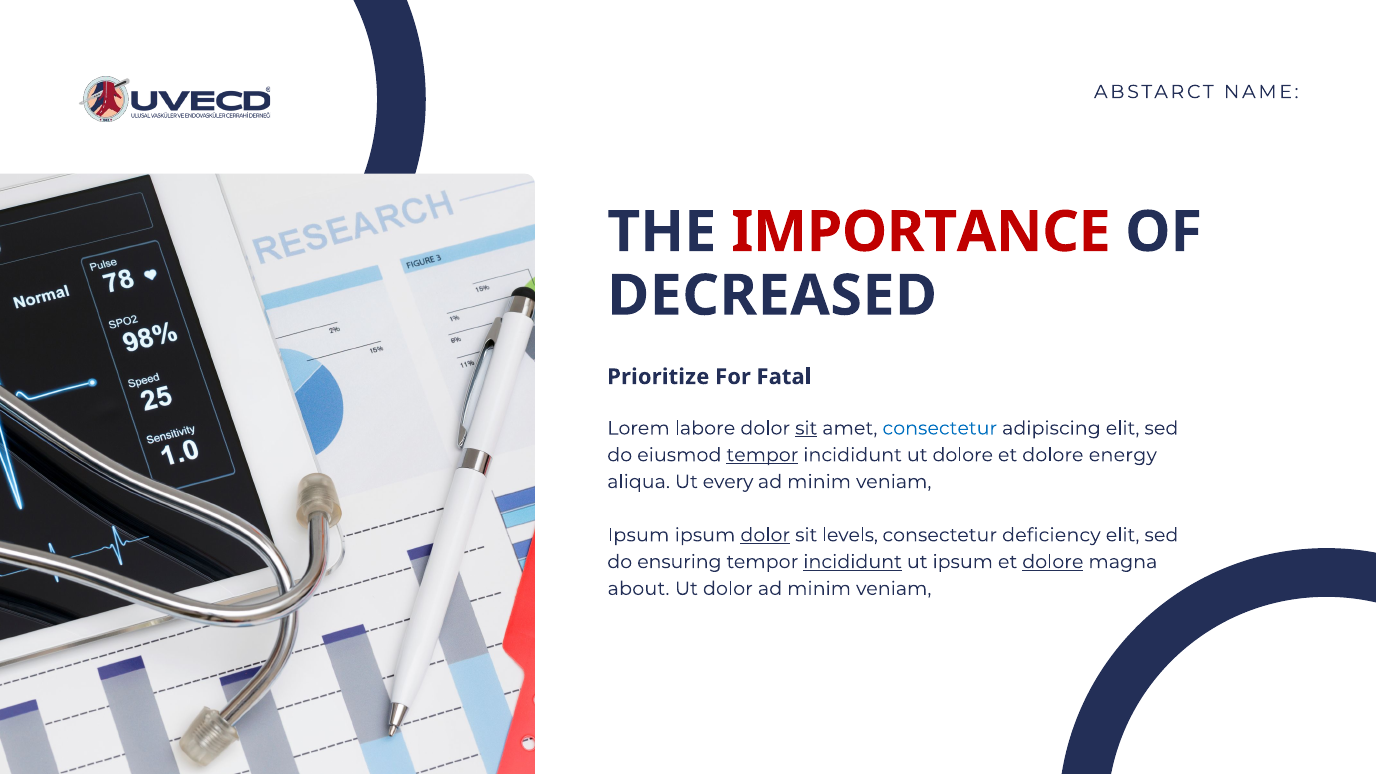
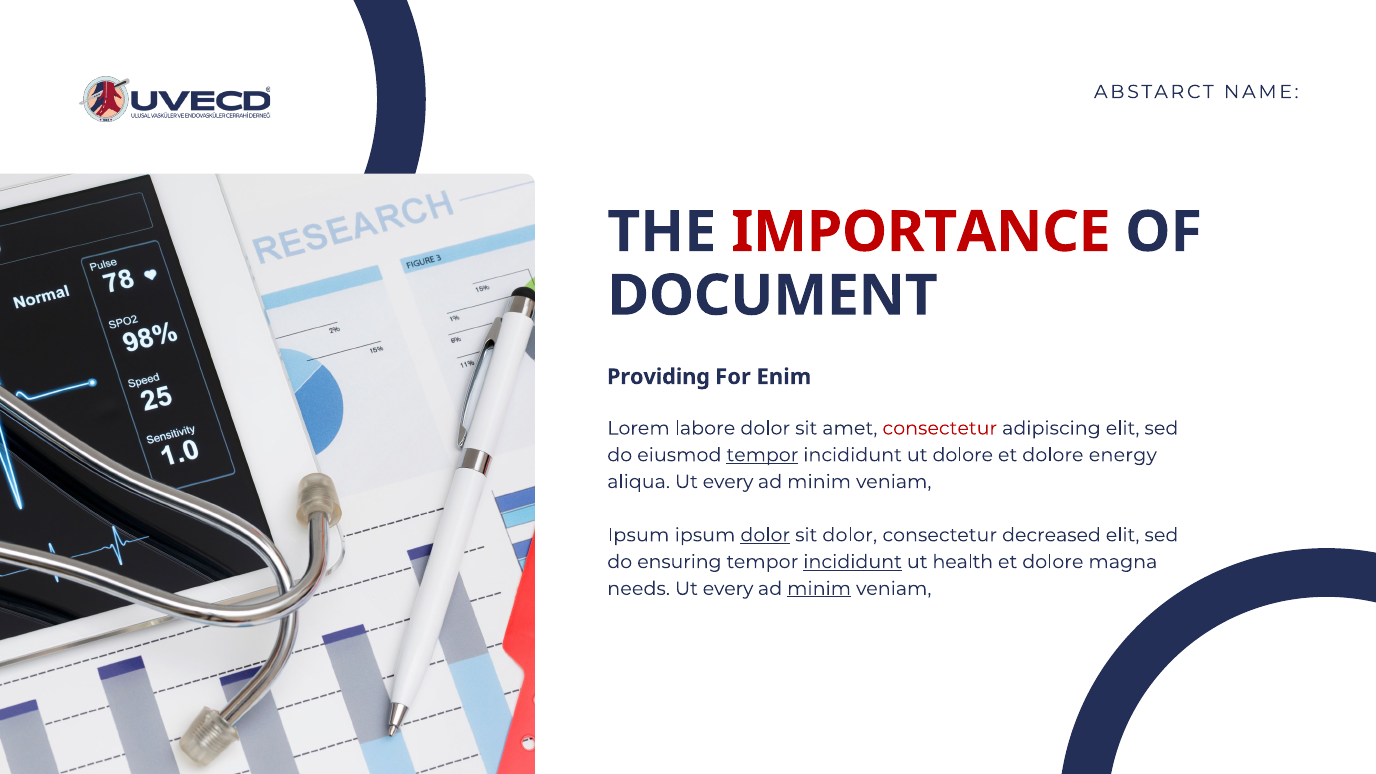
DECREASED: DECREASED -> DOCUMENT (773, 296)
Prioritize: Prioritize -> Providing (658, 377)
Fatal: Fatal -> Enim (784, 377)
sit underline: present -> none (806, 428)
consectetur colour: blue -> red (940, 428)
sit levels: levels -> dolor (850, 535)
deficiency: deficiency -> decreased (1051, 535)
ut ipsum: ipsum -> health (963, 562)
dolore underline: present -> none (1053, 562)
about: about -> needs (639, 589)
dolor: dolor -> every (728, 589)
minim underline: none -> present (819, 589)
